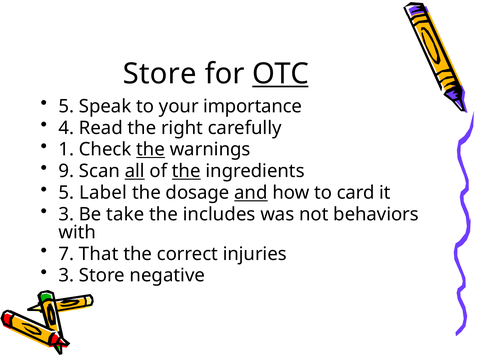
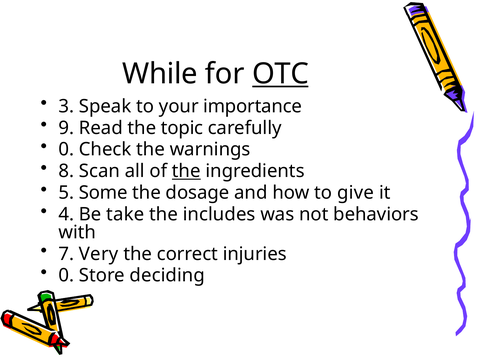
Store: Store -> While (160, 74)
5: 5 -> 3 (66, 106)
4: 4 -> 9 (66, 128)
right: right -> topic (182, 128)
1: 1 -> 0 (66, 149)
the underline: present -> none (151, 149)
9: 9 -> 8 (66, 171)
all underline: present -> none (135, 171)
Label: Label -> Some (103, 192)
and underline: present -> none (251, 192)
card: card -> give (356, 192)
3: 3 -> 4 (66, 214)
That: That -> Very (99, 254)
3: 3 -> 0 (66, 275)
negative: negative -> deciding (167, 275)
